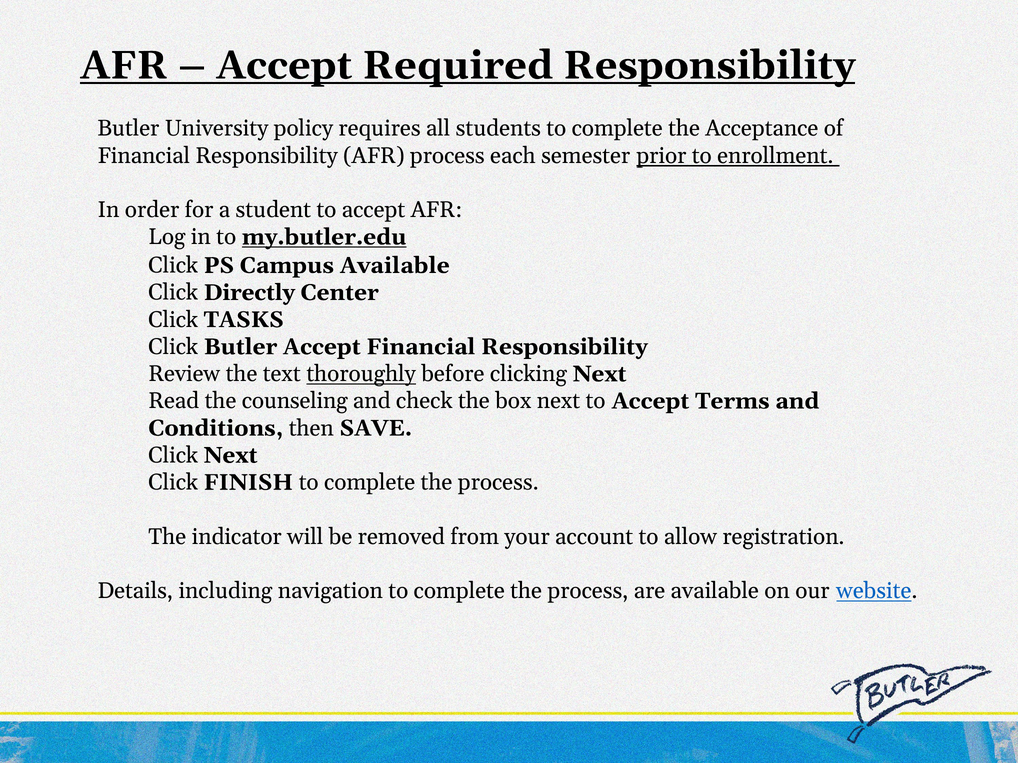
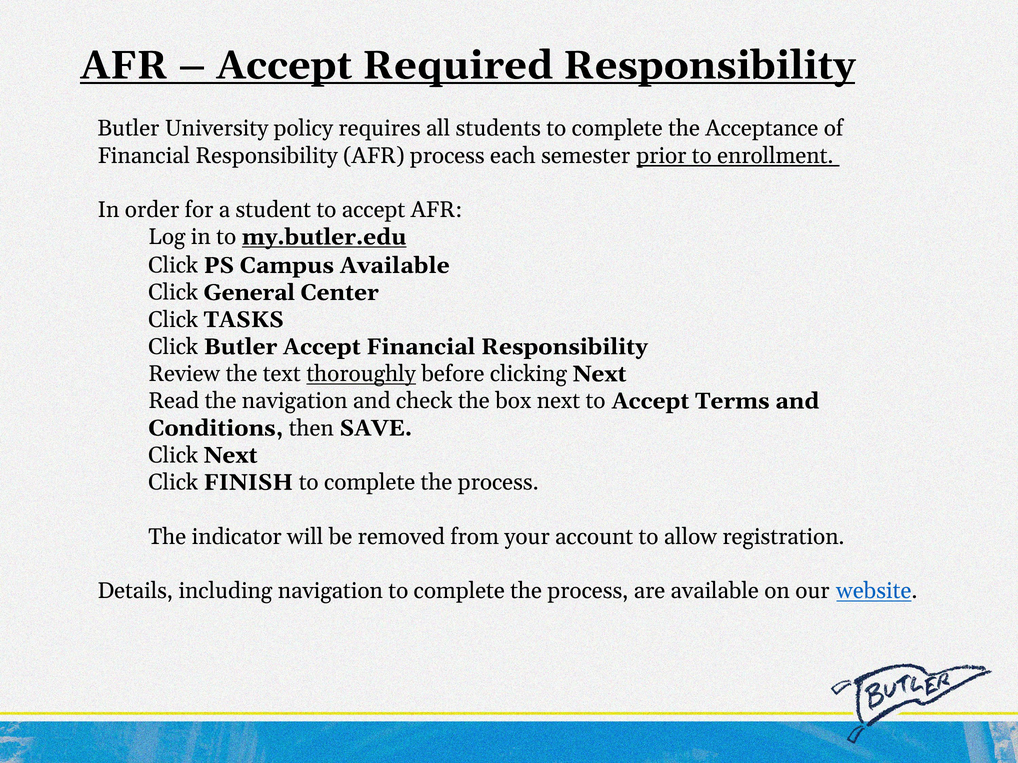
Directly: Directly -> General (249, 293)
the counseling: counseling -> navigation (295, 401)
